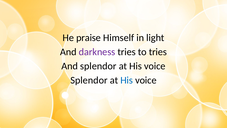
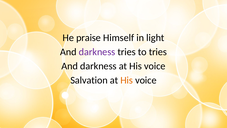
splendor: splendor -> darkness (98, 66)
Splendor: Splendor -> Salvation (89, 80)
His colour: blue -> orange (127, 80)
